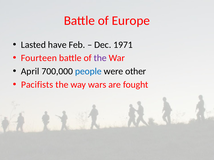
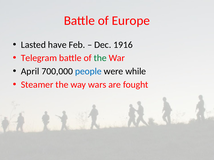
1971: 1971 -> 1916 (123, 45)
Fourteen: Fourteen -> Telegram (39, 58)
the colour: purple -> green (100, 58)
other: other -> while (136, 72)
Pacifists: Pacifists -> Steamer (37, 85)
